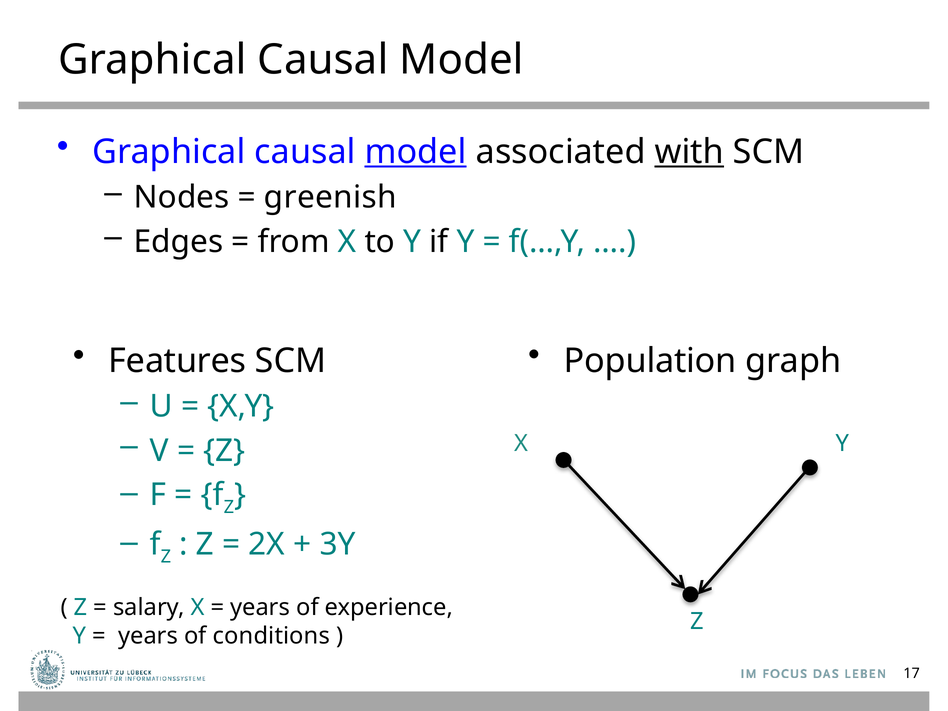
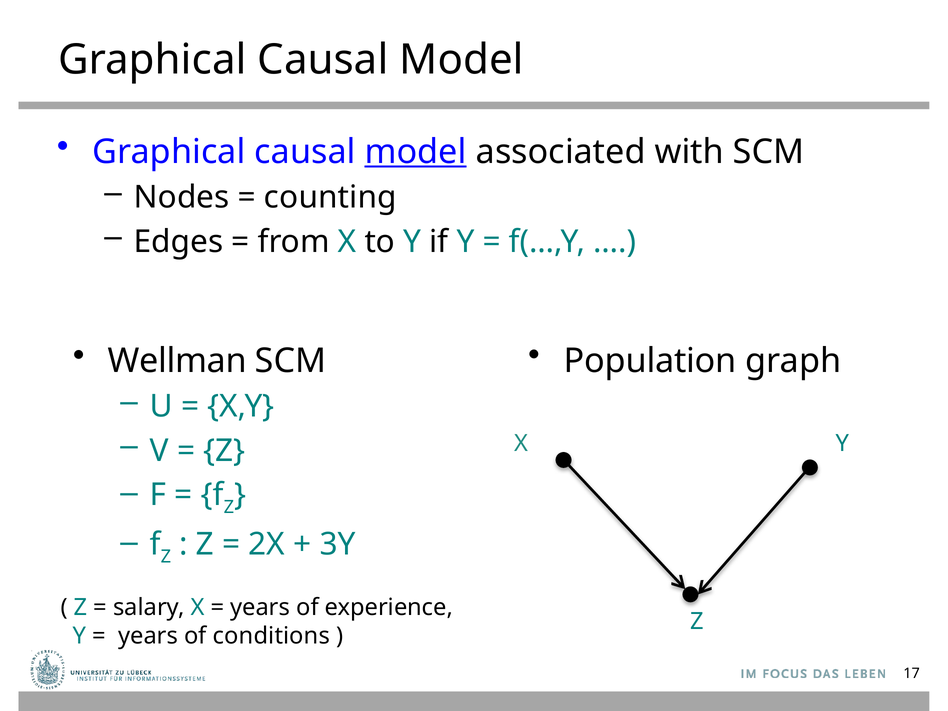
with underline: present -> none (689, 152)
greenish: greenish -> counting (330, 197)
Features: Features -> Wellman (177, 361)
